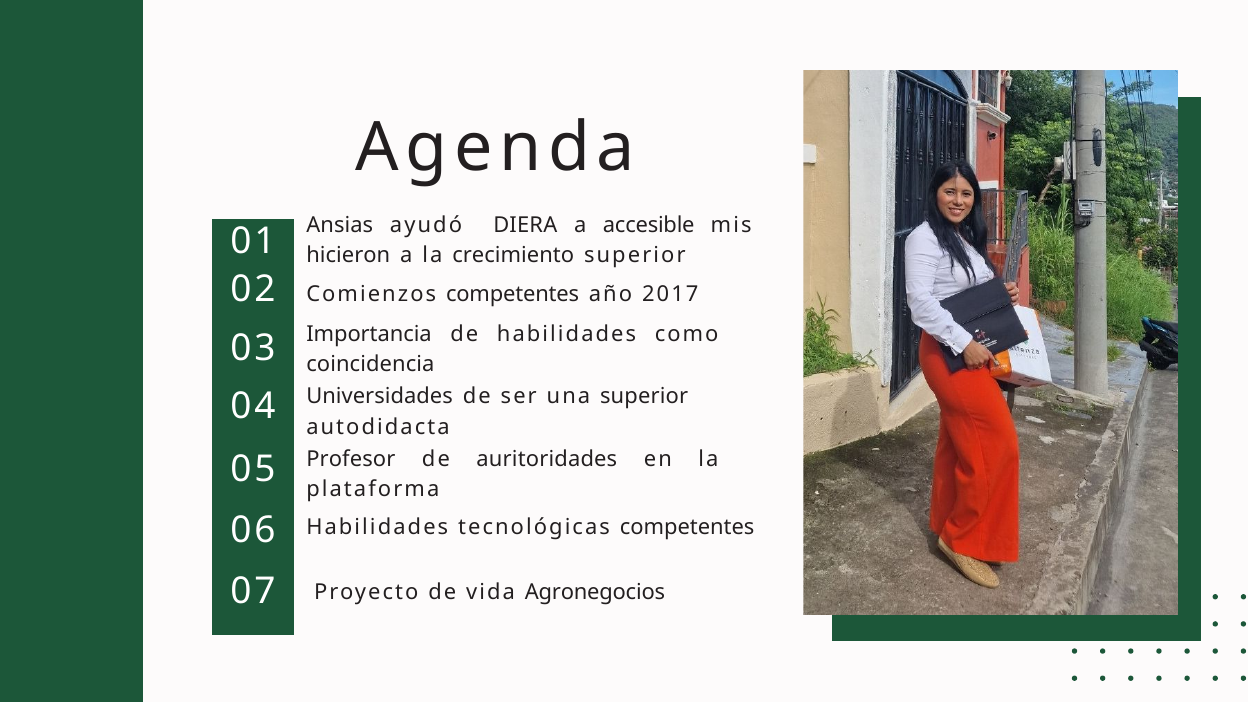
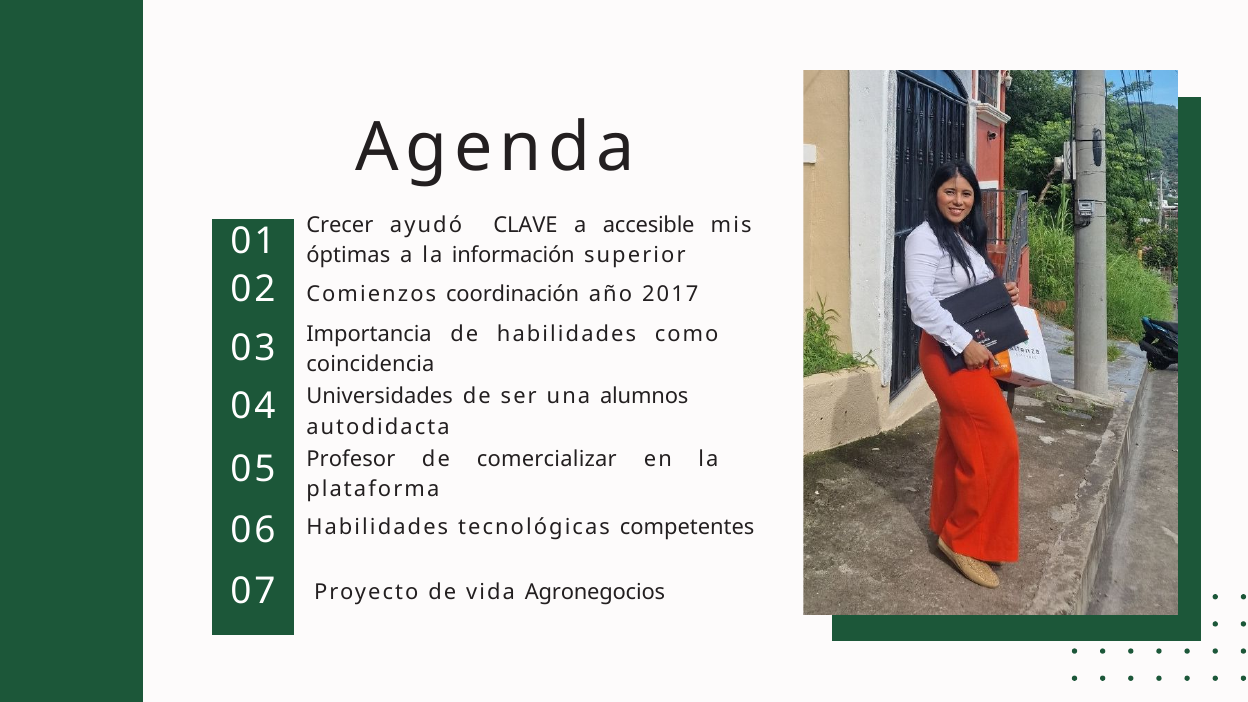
Ansias: Ansias -> Crecer (340, 225)
DIERA: DIERA -> CLAVE (525, 225)
hicieron: hicieron -> óptimas (348, 255)
crecimiento: crecimiento -> información (513, 255)
Comienzos competentes: competentes -> coordinación (513, 294)
una superior: superior -> alumnos (644, 397)
auritoridades: auritoridades -> comercializar (547, 459)
